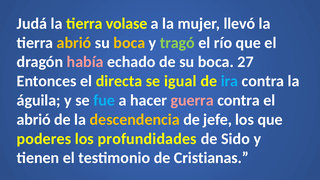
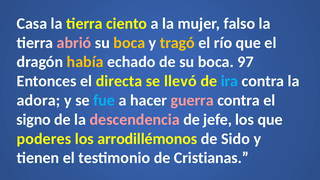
Judá: Judá -> Casa (32, 24)
volase: volase -> ciento (127, 24)
llevó: llevó -> falso (239, 24)
abrió colour: yellow -> pink (74, 43)
tragó colour: light green -> yellow (177, 43)
había colour: pink -> yellow (85, 62)
27: 27 -> 97 (246, 62)
igual: igual -> llevó (180, 81)
águila: águila -> adora (39, 100)
abrió: abrió -> signo (34, 120)
descendencia colour: yellow -> pink (135, 120)
profundidades: profundidades -> arrodillémonos (147, 139)
